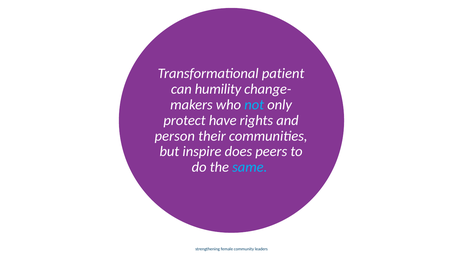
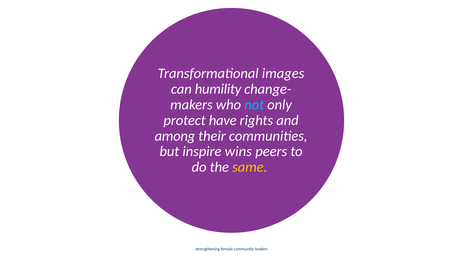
patient: patient -> images (283, 74)
person: person -> among (175, 136)
does: does -> wins (238, 152)
same colour: light blue -> yellow (250, 167)
